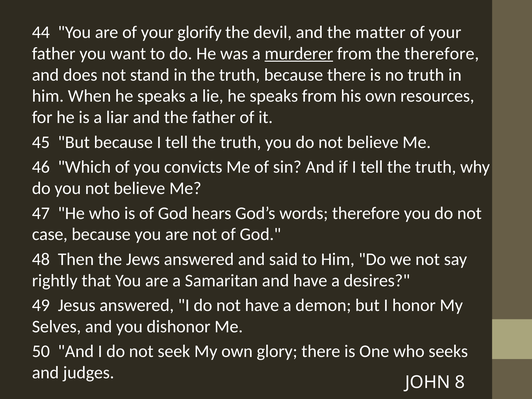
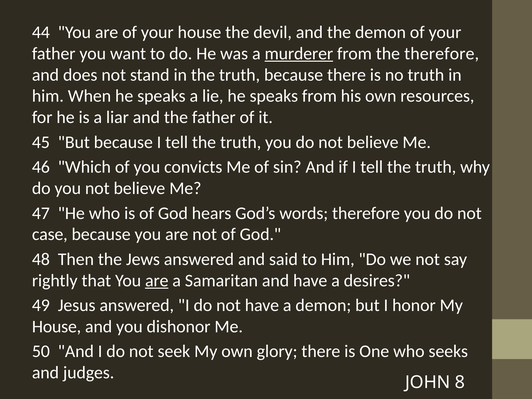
your glorify: glorify -> house (199, 32)
the matter: matter -> demon (380, 32)
are underline: none -> present (157, 281)
Selves: Selves -> House (57, 327)
